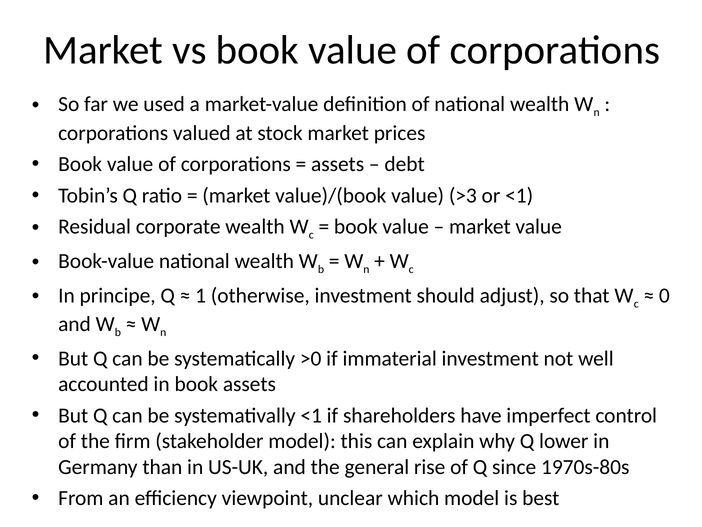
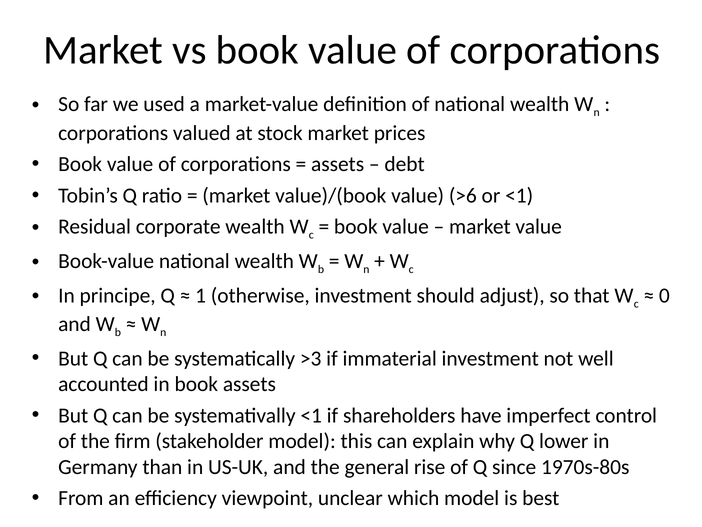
>3: >3 -> >6 (463, 195)
>0: >0 -> >3 (311, 358)
